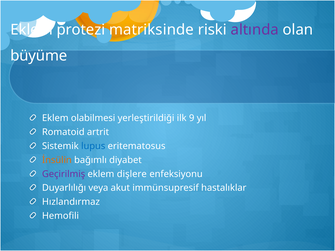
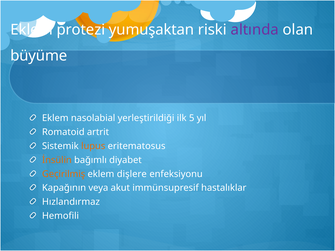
matriksinde: matriksinde -> yumuşaktan (152, 30)
olabilmesi: olabilmesi -> nasolabial (93, 118)
9: 9 -> 5 (192, 118)
lupus colour: blue -> orange (93, 146)
Geçirilmiş colour: purple -> orange (64, 174)
Duyarlılığı: Duyarlılığı -> Kapağının (64, 188)
